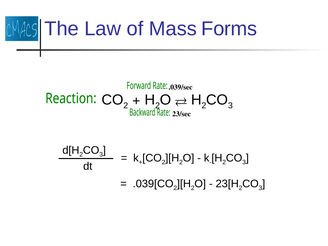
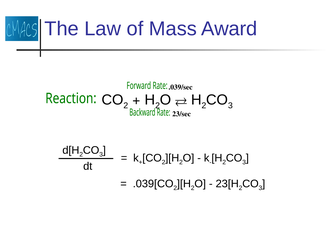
Forms: Forms -> Award (229, 29)
